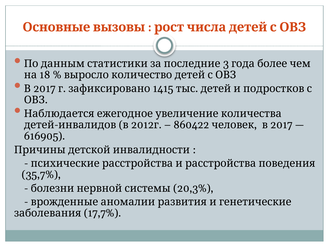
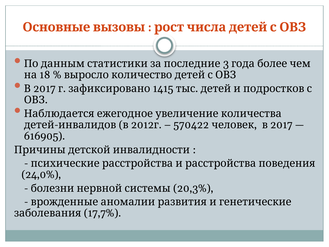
860422: 860422 -> 570422 (191, 125)
35,7%: 35,7% -> 24,0% (41, 175)
